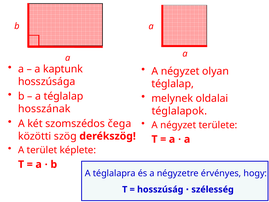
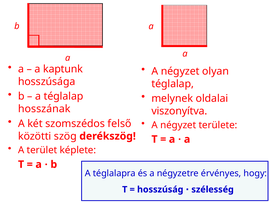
téglalapok: téglalapok -> viszonyítva (179, 111)
čega: čega -> felső (120, 123)
